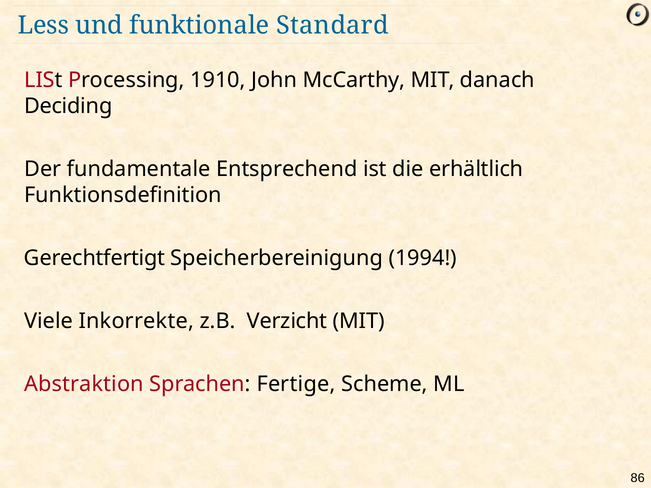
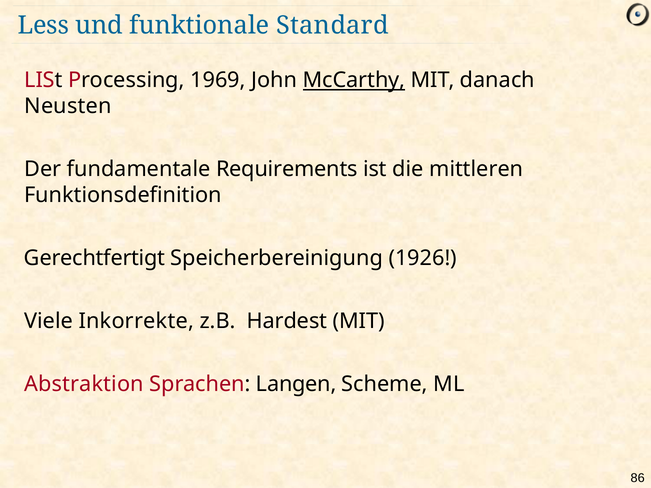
1910: 1910 -> 1969 (218, 80)
McCarthy underline: none -> present (354, 80)
Deciding: Deciding -> Neusten (68, 106)
Entsprechend: Entsprechend -> Requirements (287, 169)
erhältlich: erhältlich -> mittleren (476, 169)
1994: 1994 -> 1926 (423, 258)
Verzicht: Verzicht -> Hardest (287, 321)
Fertige: Fertige -> Langen (296, 384)
